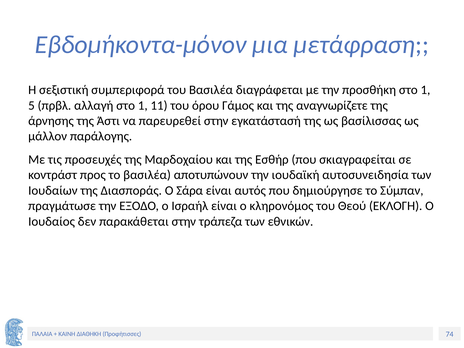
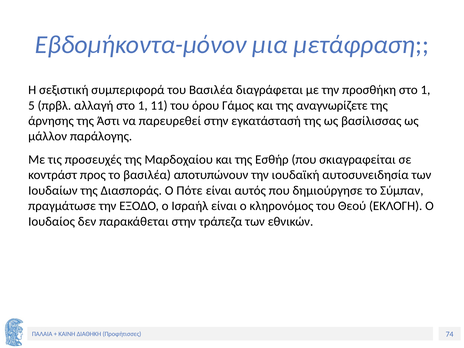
Σάρα: Σάρα -> Πότε (189, 191)
